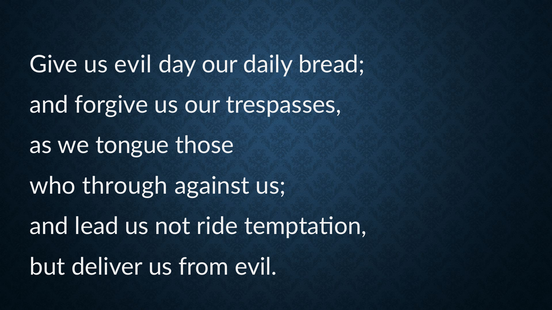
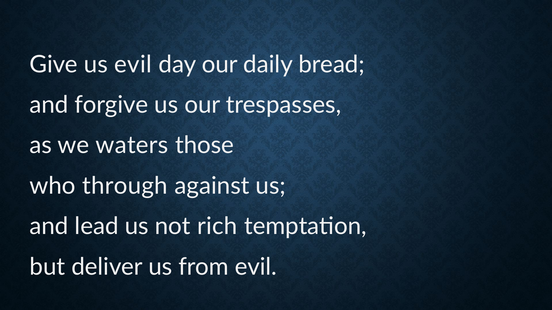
tongue: tongue -> waters (132, 146)
ride: ride -> rich (217, 227)
